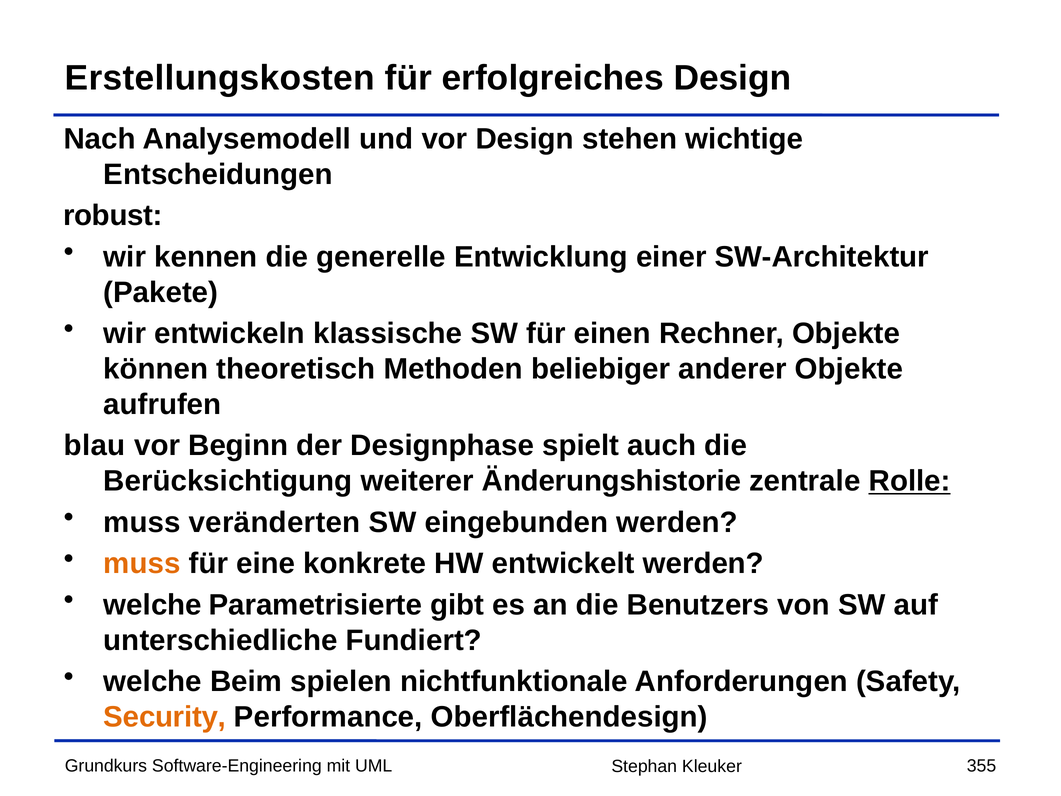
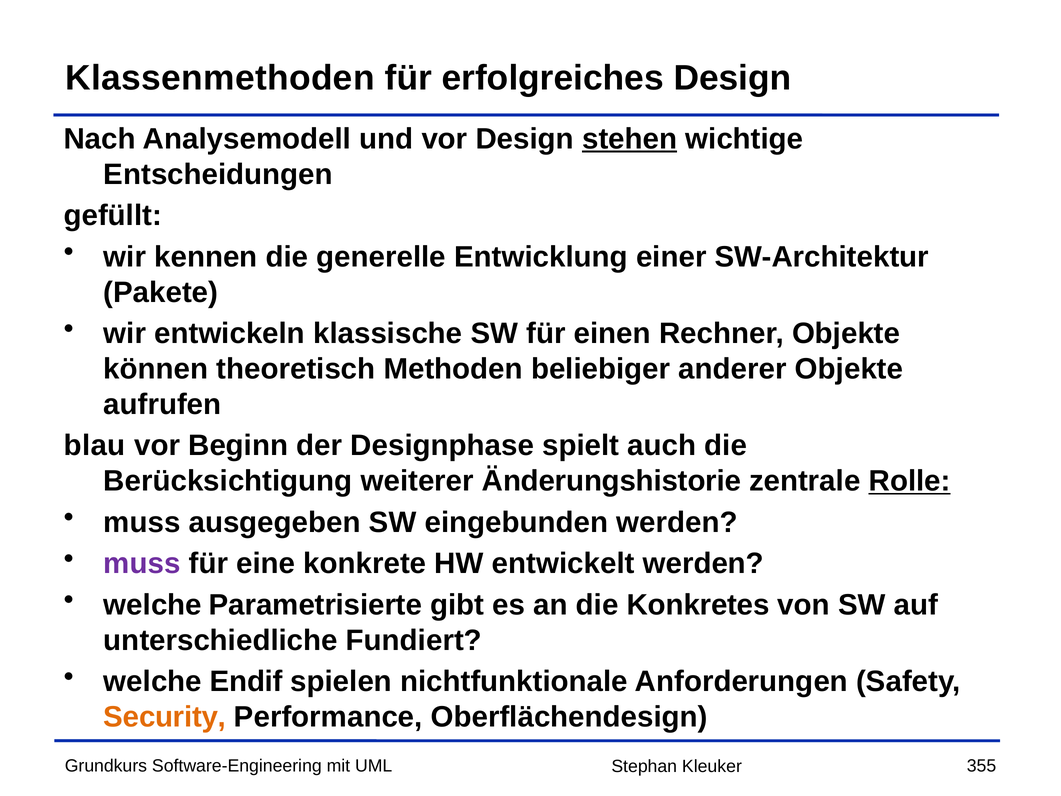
Erstellungskosten: Erstellungskosten -> Klassenmethoden (220, 78)
stehen underline: none -> present (630, 139)
robust: robust -> gefüllt (113, 216)
veränderten: veränderten -> ausgegeben (275, 522)
muss colour: orange -> purple (142, 563)
Benutzers: Benutzers -> Konkretes (698, 605)
Beim: Beim -> Endif (246, 681)
